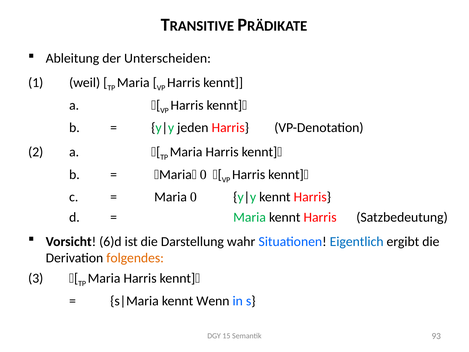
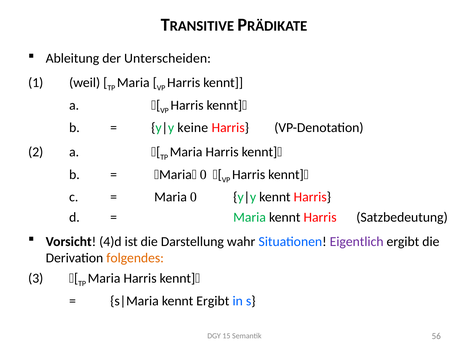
jeden: jeden -> keine (193, 128)
6)d: 6)d -> 4)d (110, 241)
Eigentlich colour: blue -> purple (357, 241)
kennt Wenn: Wenn -> Ergibt (213, 301)
93: 93 -> 56 (436, 336)
